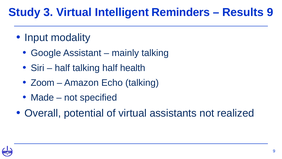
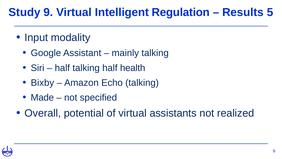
Study 3: 3 -> 9 (48, 12)
Reminders: Reminders -> Regulation (181, 12)
Results 9: 9 -> 5 (270, 12)
Zoom: Zoom -> Bixby (42, 83)
